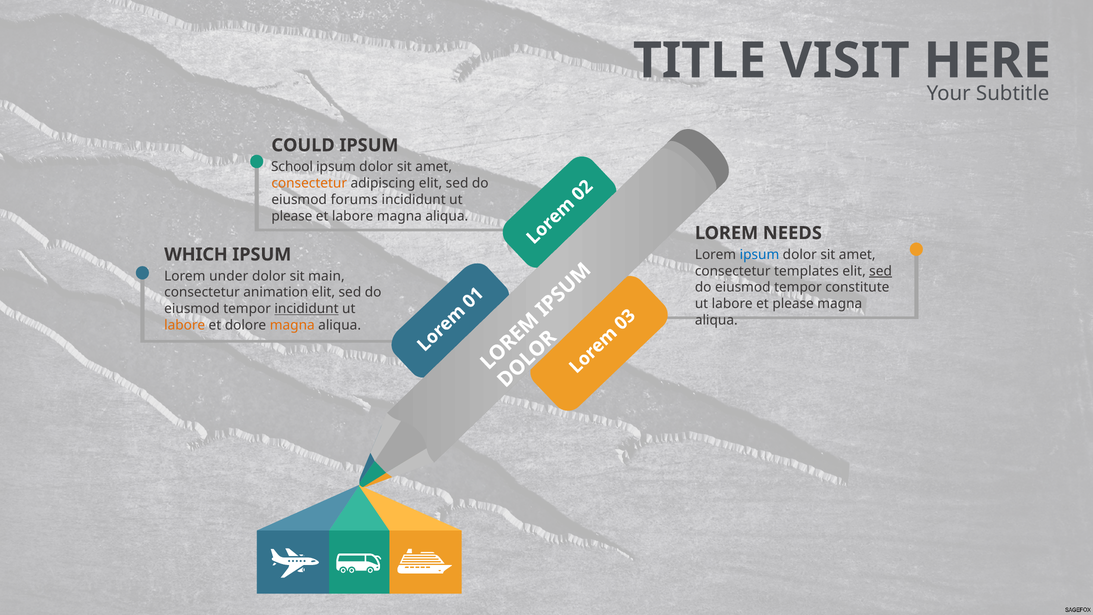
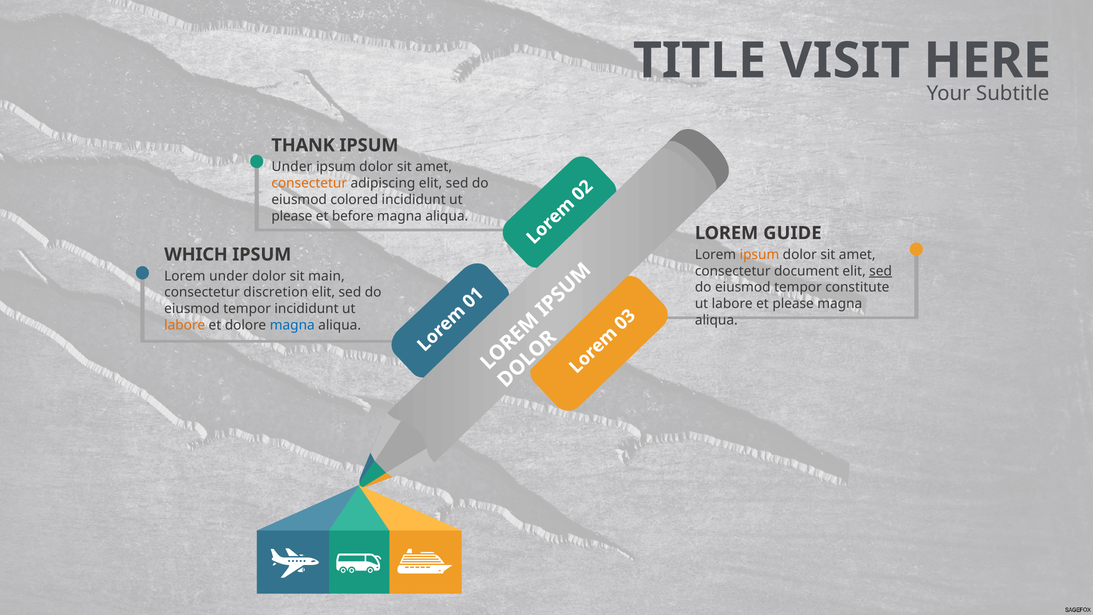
COULD: COULD -> THANK (303, 145)
School: School -> Under (292, 167)
forums: forums -> colored (354, 200)
et labore: labore -> before (353, 216)
NEEDS: NEEDS -> GUIDE (792, 233)
ipsum colour: blue -> orange (759, 255)
templates: templates -> document (807, 271)
animation: animation -> discretion (276, 292)
incididunt underline: present -> none (307, 309)
magna colour: orange -> blue (292, 325)
